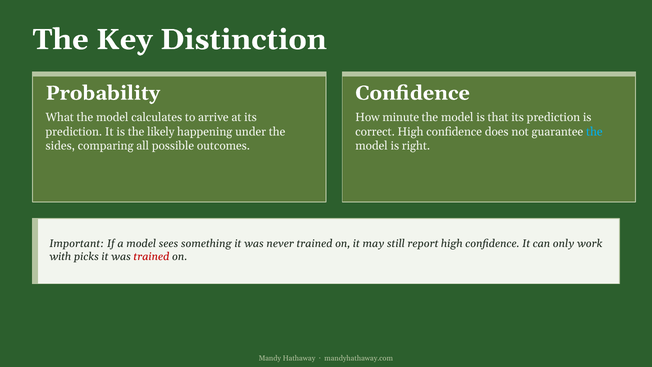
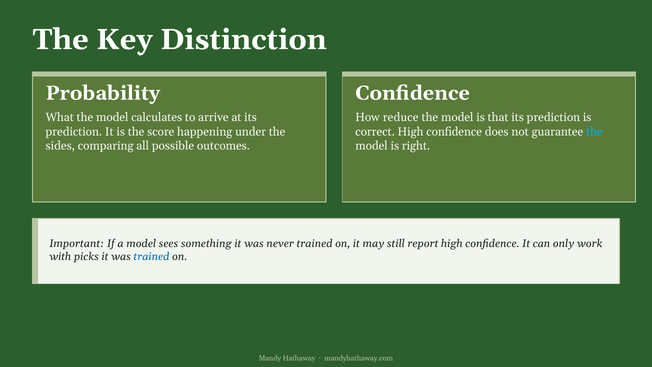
minute: minute -> reduce (401, 117)
likely: likely -> score (161, 132)
trained colour: red -> blue (151, 256)
